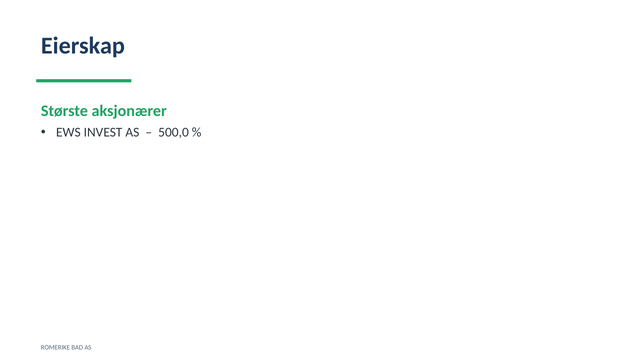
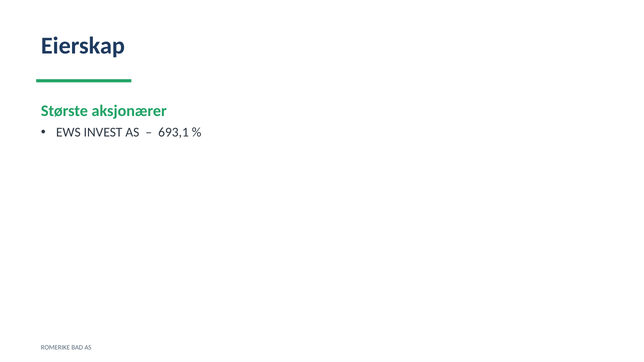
500,0: 500,0 -> 693,1 (174, 132)
